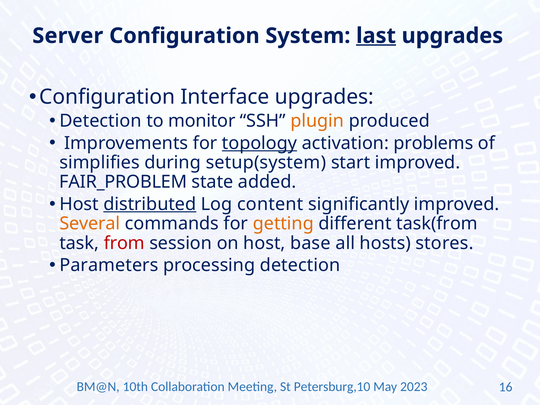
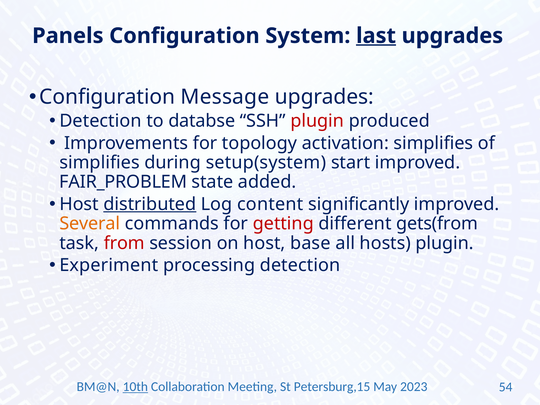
Server: Server -> Panels (68, 36)
Interface: Interface -> Message (225, 97)
monitor: monitor -> databse (202, 121)
plugin colour: orange -> red (317, 121)
topology underline: present -> none (260, 143)
activation problems: problems -> simplifies (433, 143)
getting colour: orange -> red (283, 224)
task(from: task(from -> gets(from (437, 224)
hosts stores: stores -> plugin (445, 243)
Parameters: Parameters -> Experiment (109, 265)
10th underline: none -> present (135, 387)
Petersburg,10: Petersburg,10 -> Petersburg,15 (332, 387)
16: 16 -> 54 (506, 387)
